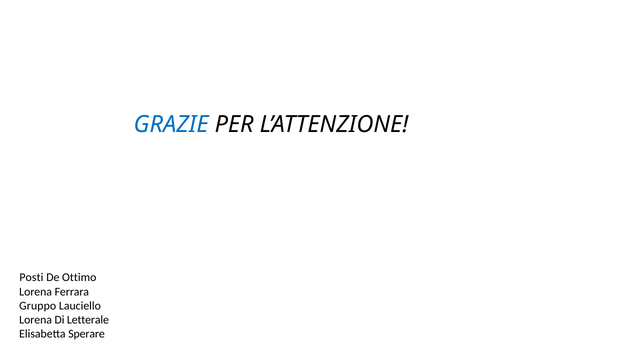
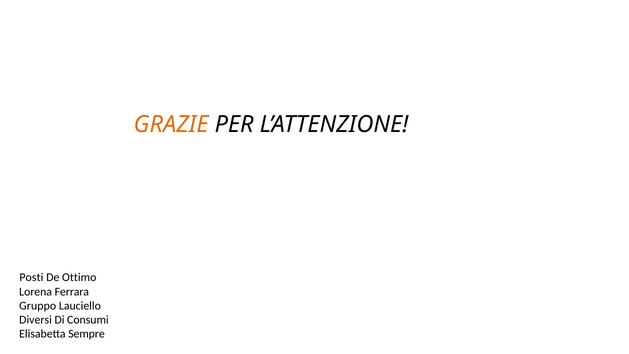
GRAZIE colour: blue -> orange (171, 124)
Lorena: Lorena -> Diversi (36, 320)
Letterale: Letterale -> Consumi (88, 320)
Sperare: Sperare -> Sempre (87, 334)
